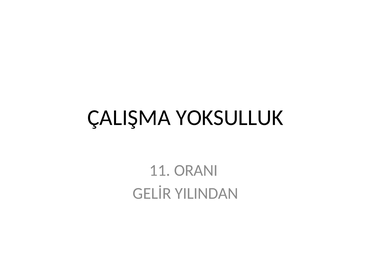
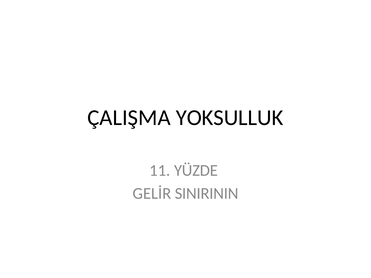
ORANI: ORANI -> YÜZDE (196, 171)
YILINDAN: YILINDAN -> SINIRININ (207, 194)
